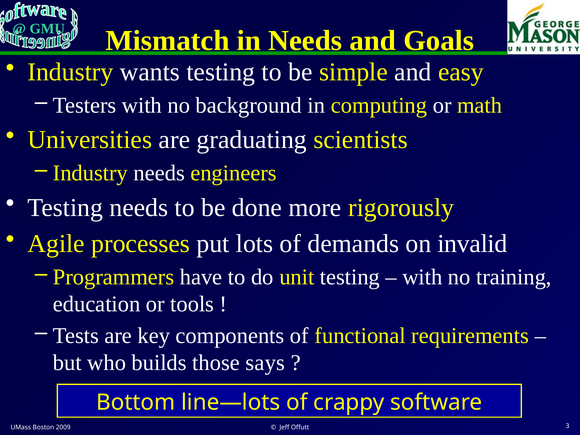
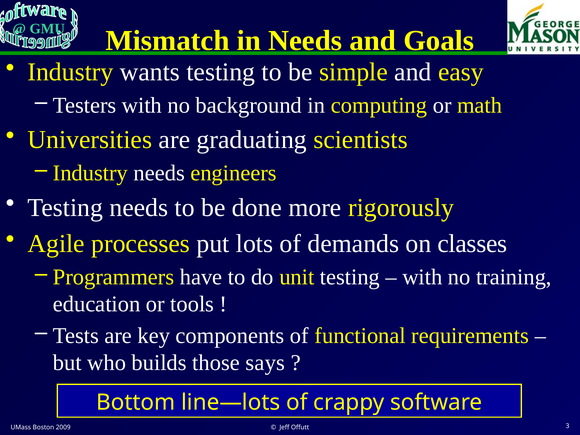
invalid: invalid -> classes (472, 244)
